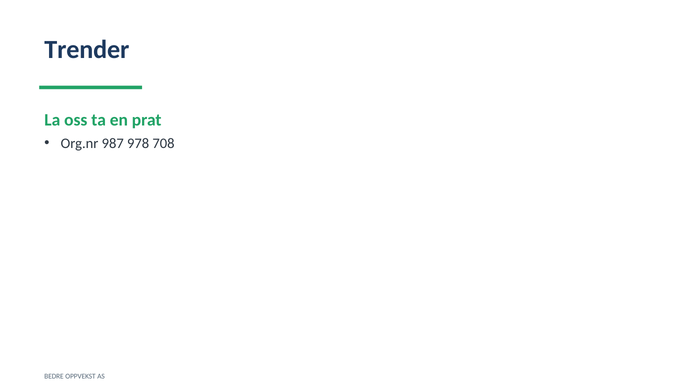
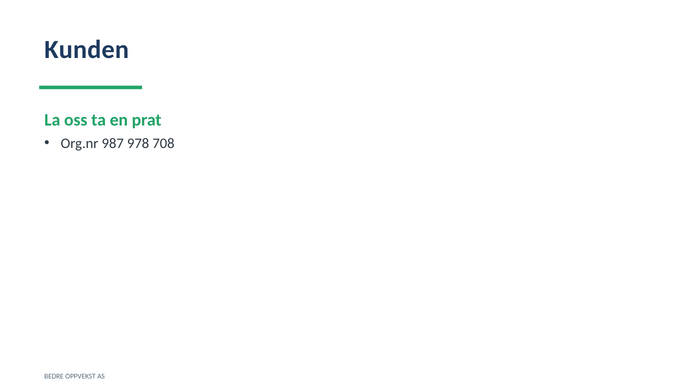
Trender: Trender -> Kunden (87, 50)
